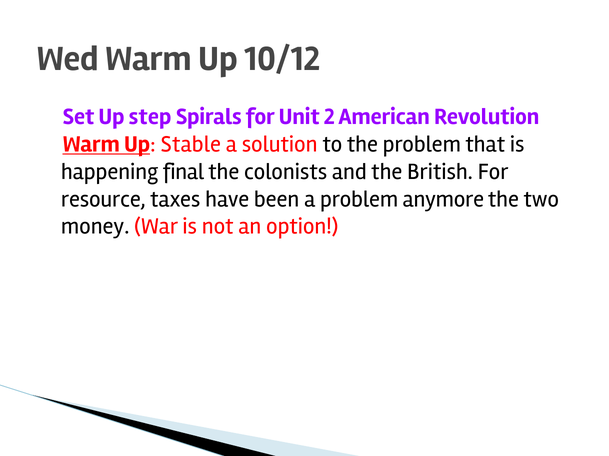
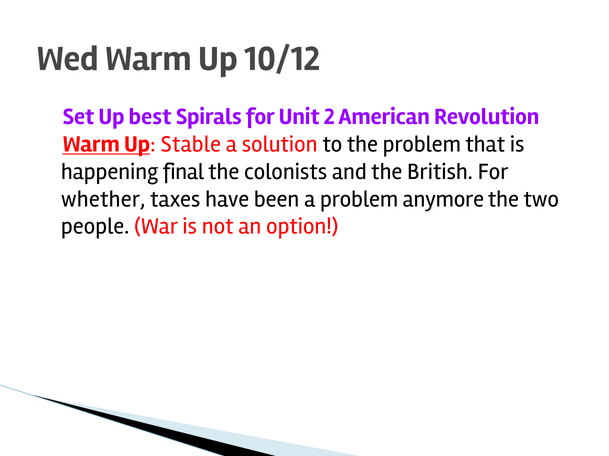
step: step -> best (150, 117)
resource: resource -> whether (103, 199)
money: money -> people (95, 227)
